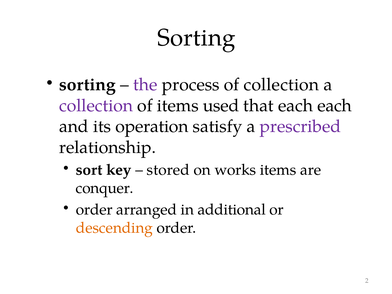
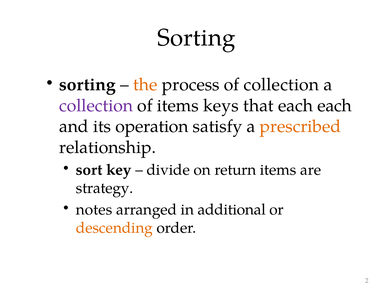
the colour: purple -> orange (145, 85)
used: used -> keys (221, 106)
prescribed colour: purple -> orange (300, 126)
stored: stored -> divide (168, 170)
works: works -> return (235, 170)
conquer: conquer -> strategy (105, 188)
order: order -> notes (94, 210)
